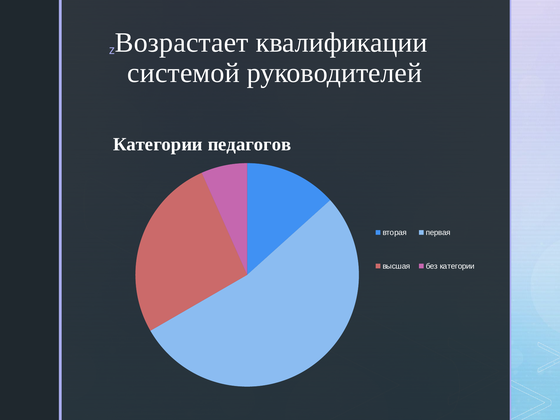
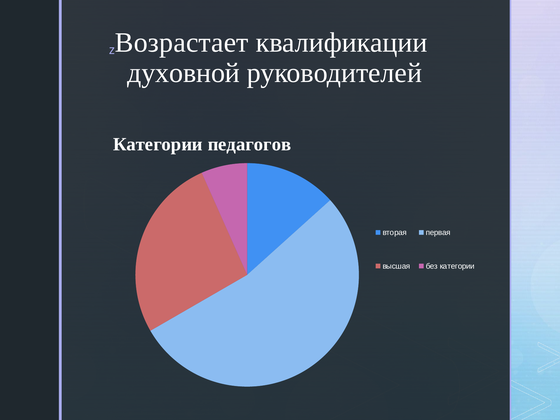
системой: системой -> духовной (184, 73)
